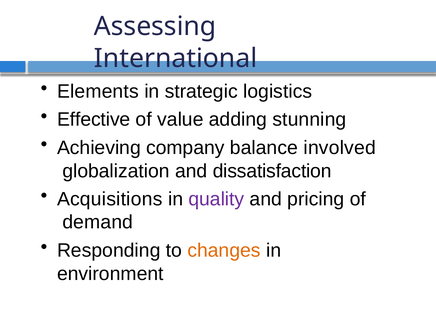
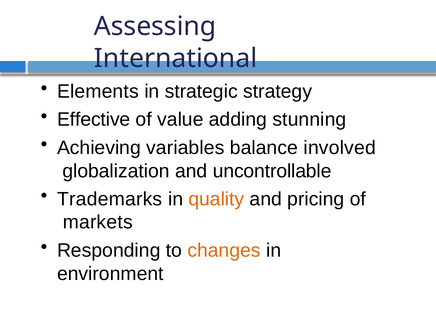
logistics: logistics -> strategy (278, 91)
company: company -> variables (185, 148)
dissatisfaction: dissatisfaction -> uncontrollable (272, 171)
Acquisitions: Acquisitions -> Trademarks (110, 199)
quality colour: purple -> orange (216, 199)
demand: demand -> markets (98, 222)
